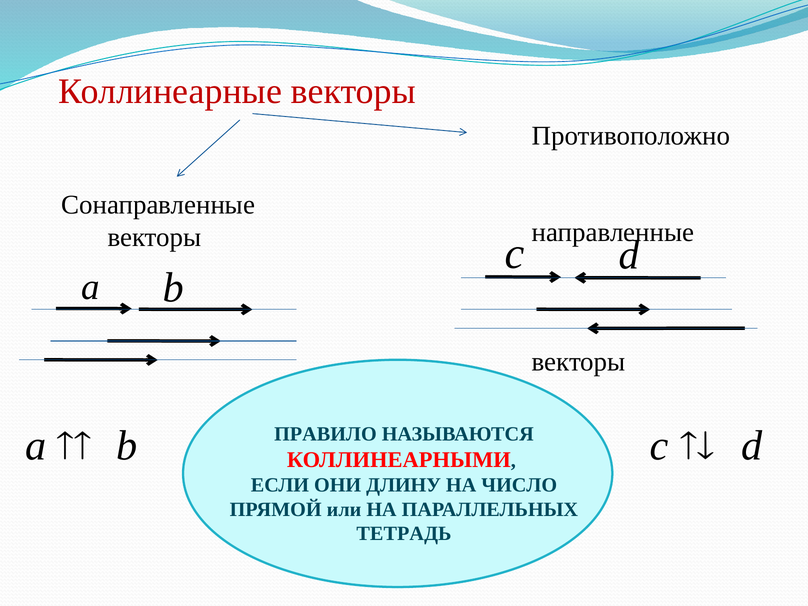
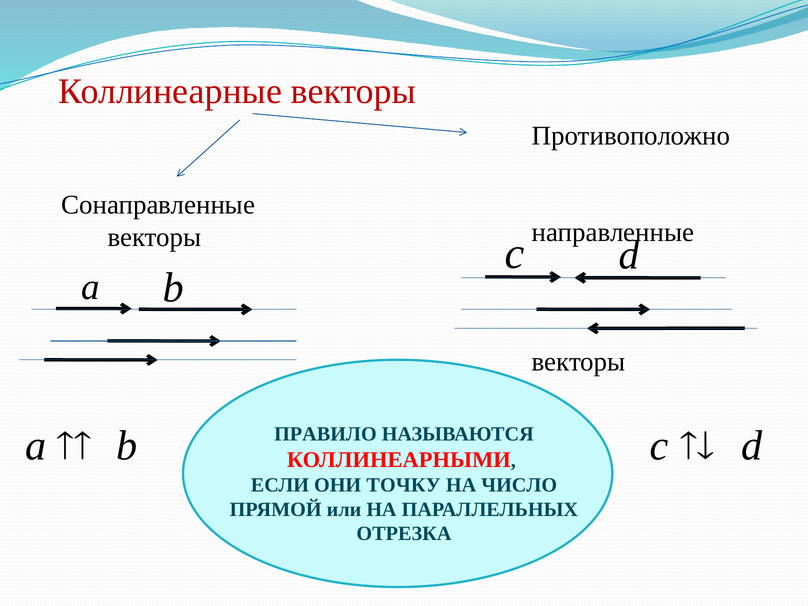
ДЛИНУ: ДЛИНУ -> ТОЧКУ (403, 485)
ТЕТРАДЬ: ТЕТРАДЬ -> ОТРЕЗКА (404, 534)
